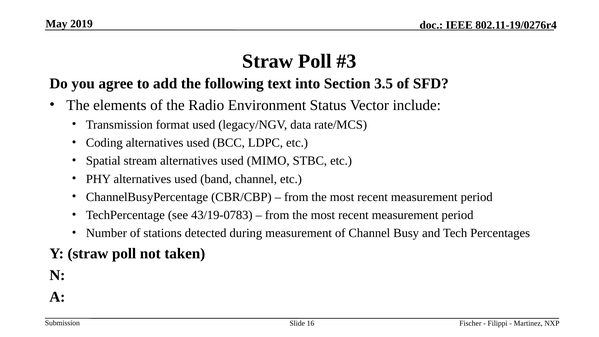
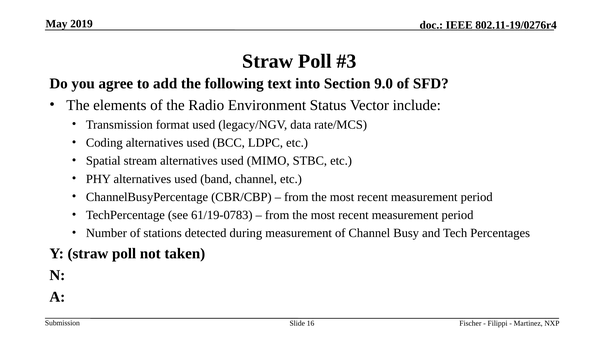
3.5: 3.5 -> 9.0 (384, 83)
43/19-0783: 43/19-0783 -> 61/19-0783 (222, 215)
